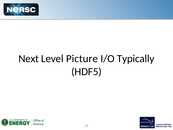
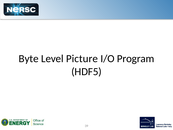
Next: Next -> Byte (29, 59)
Typically: Typically -> Program (136, 59)
